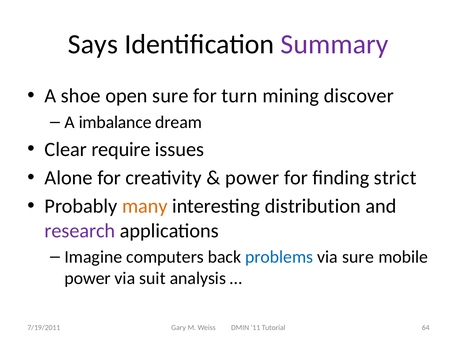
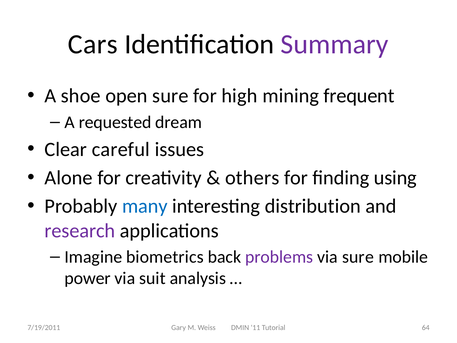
Says: Says -> Cars (93, 44)
turn: turn -> high (240, 96)
discover: discover -> frequent (359, 96)
imbalance: imbalance -> requested (115, 122)
require: require -> careful (121, 149)
power: power -> others (252, 178)
strict: strict -> using (395, 178)
many colour: orange -> blue (145, 206)
computers: computers -> biometrics (165, 257)
problems colour: blue -> purple (279, 257)
